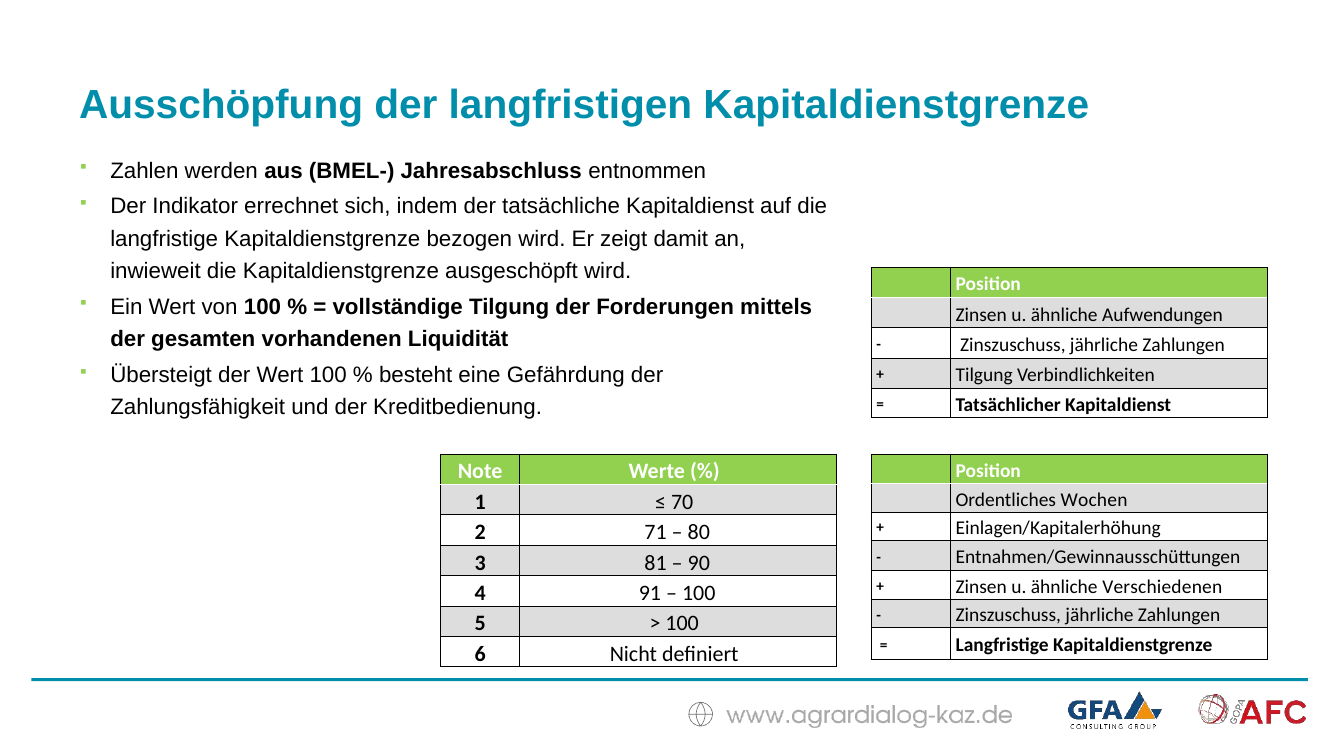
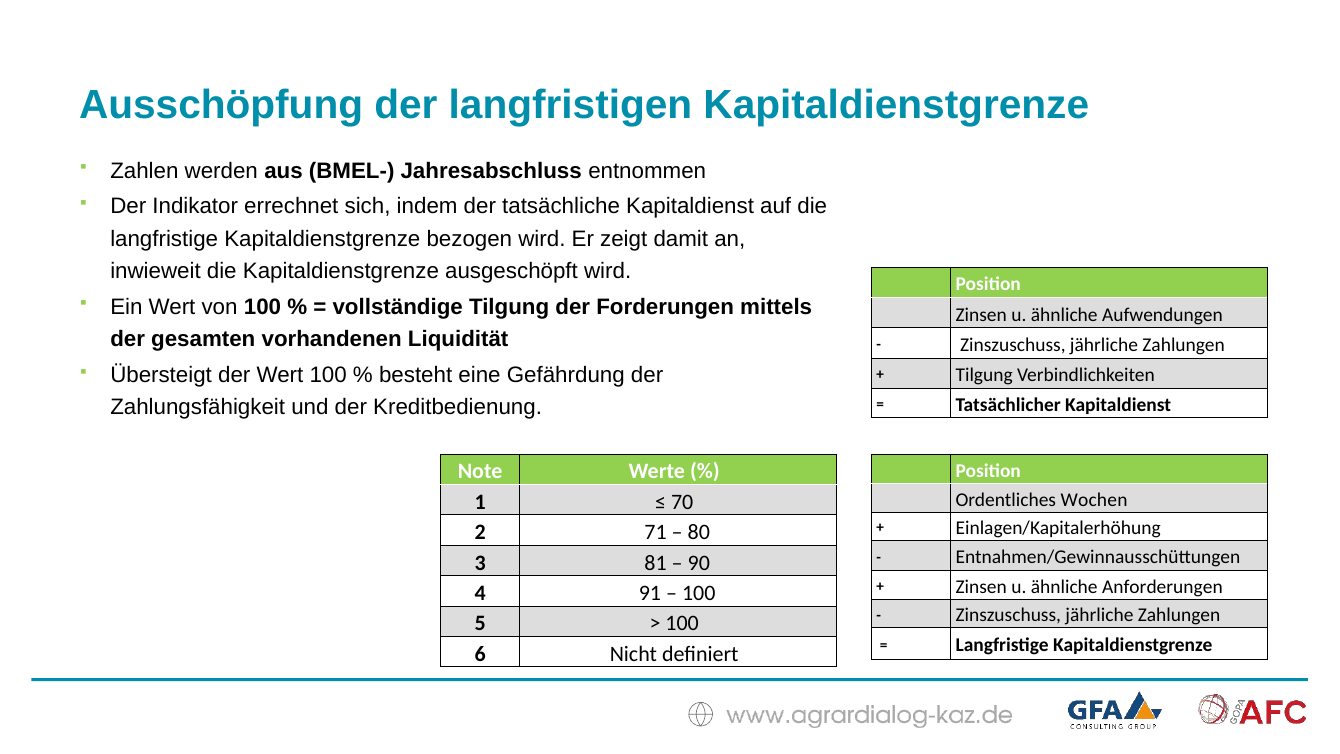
Verschiedenen: Verschiedenen -> Anforderungen (1162, 587)
